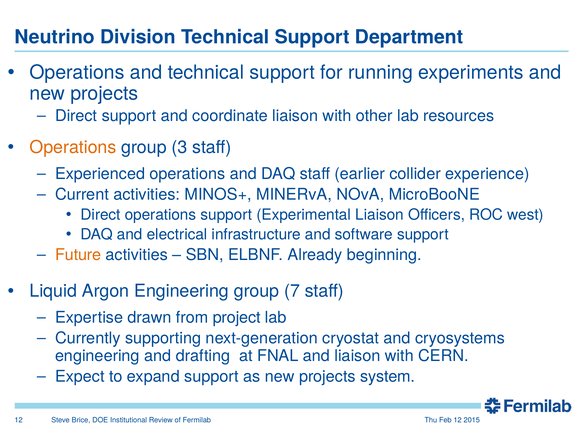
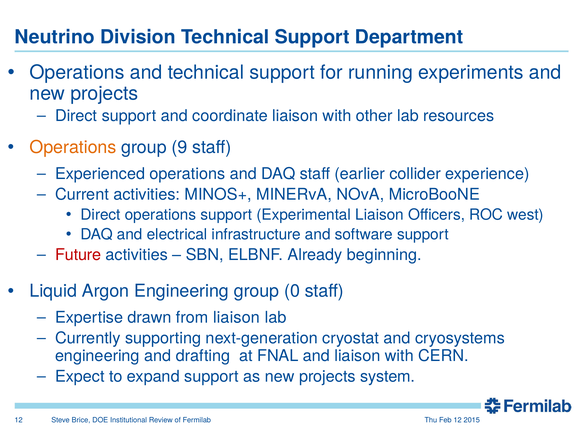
3: 3 -> 9 (179, 147)
Future colour: orange -> red (78, 255)
7: 7 -> 0 (292, 291)
from project: project -> liaison (237, 318)
